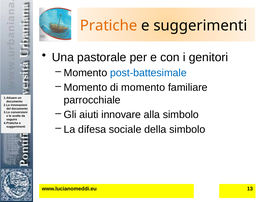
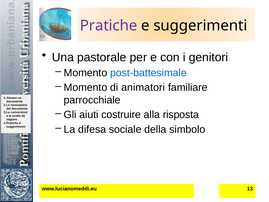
Pratiche colour: orange -> purple (109, 26)
di momento: momento -> animatori (143, 87)
innovare: innovare -> costruire (121, 115)
alla simbolo: simbolo -> risposta (181, 115)
